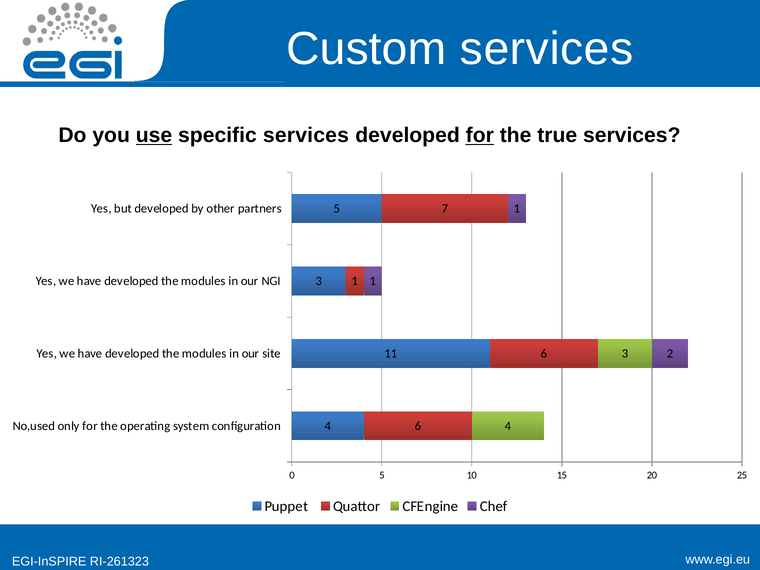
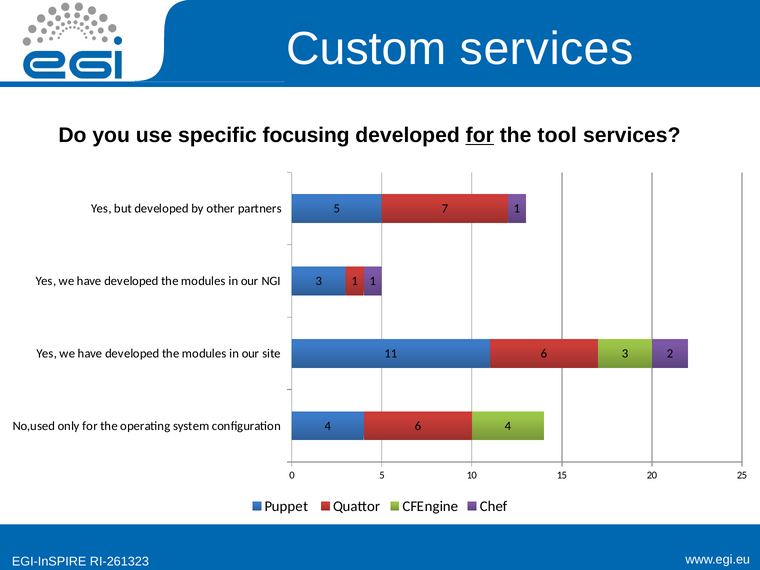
use underline: present -> none (154, 135)
specific services: services -> focusing (306, 135)
true: true -> tool (557, 135)
